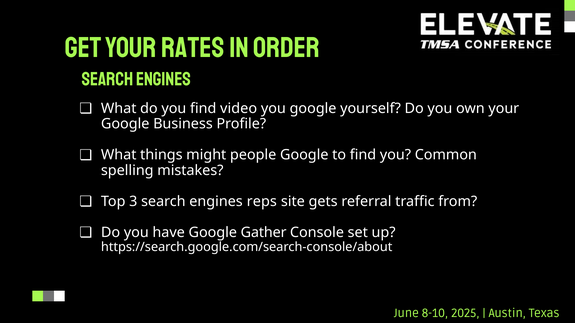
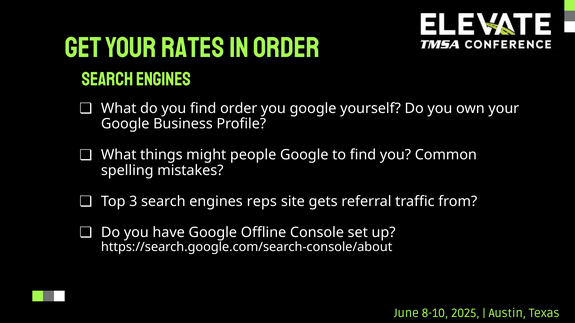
find video: video -> order (239, 109)
Gather: Gather -> Offline (264, 233)
